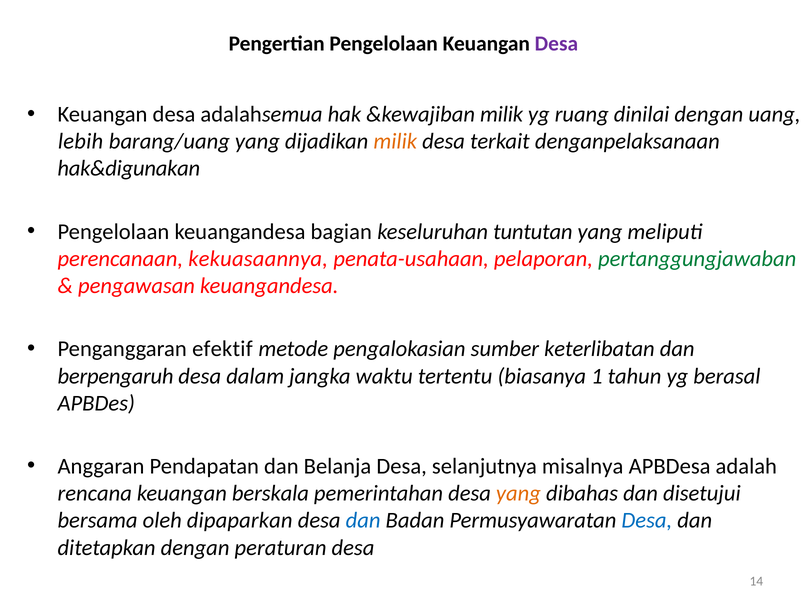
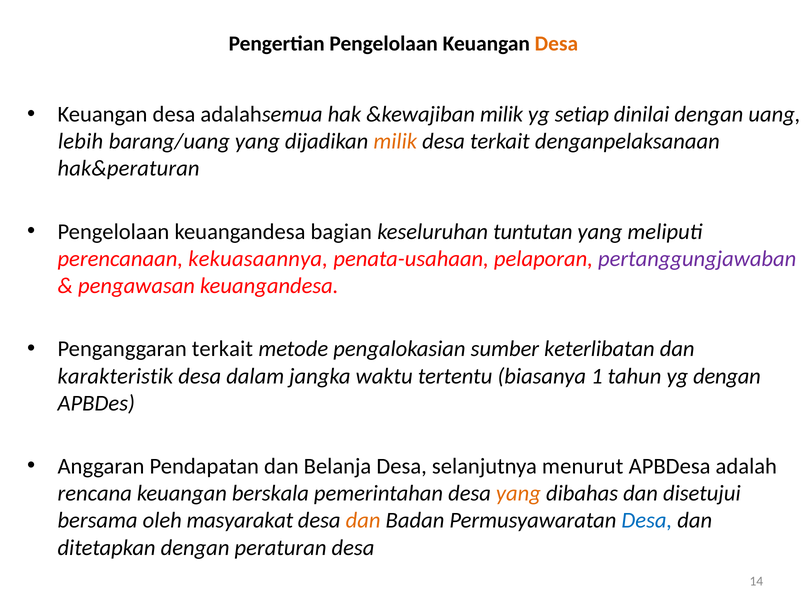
Desa colour: purple -> orange (556, 44)
ruang: ruang -> setiap (582, 114)
hak&digunakan: hak&digunakan -> hak&peraturan (129, 169)
pertanggungjawaban colour: green -> purple (697, 259)
Penganggaran efektif: efektif -> terkait (222, 349)
berpengaruh: berpengaruh -> karakteristik (115, 376)
yg berasal: berasal -> dengan (727, 376)
misalnya: misalnya -> menurut (583, 466)
dipaparkan: dipaparkan -> masyarakat (240, 520)
dan colour: blue -> orange (363, 520)
